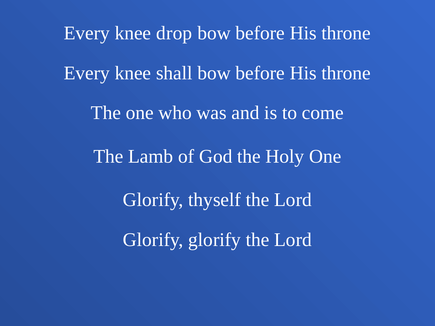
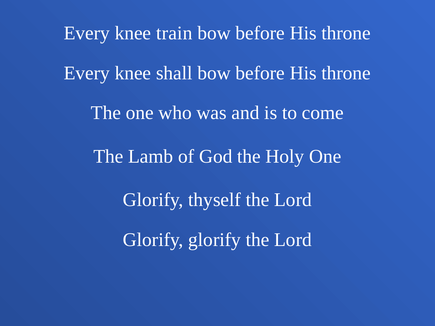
drop: drop -> train (174, 33)
